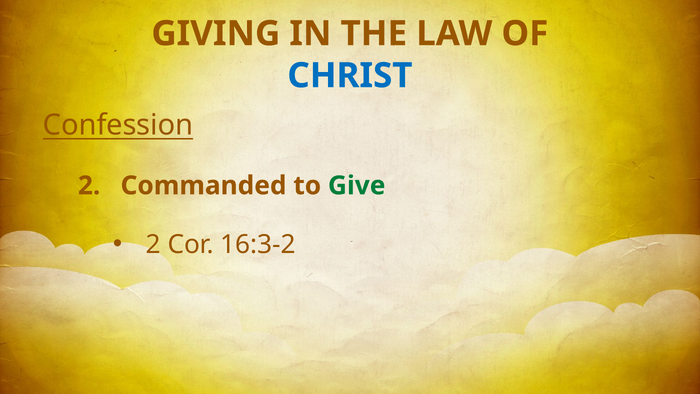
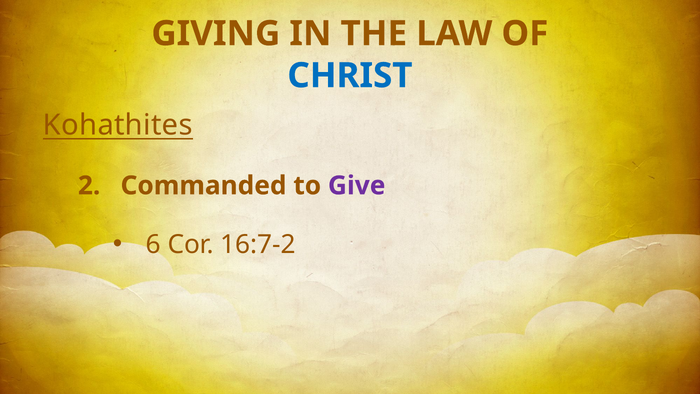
Confession: Confession -> Kohathites (118, 125)
Give colour: green -> purple (357, 186)
2: 2 -> 6 (153, 244)
16:3-2: 16:3-2 -> 16:7-2 (258, 244)
